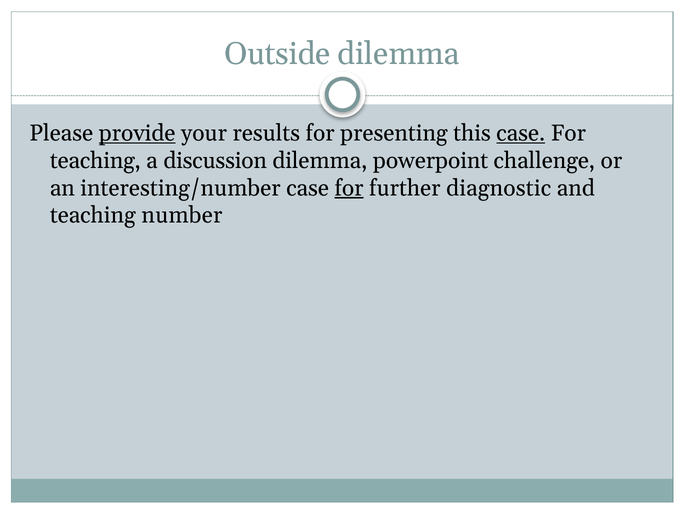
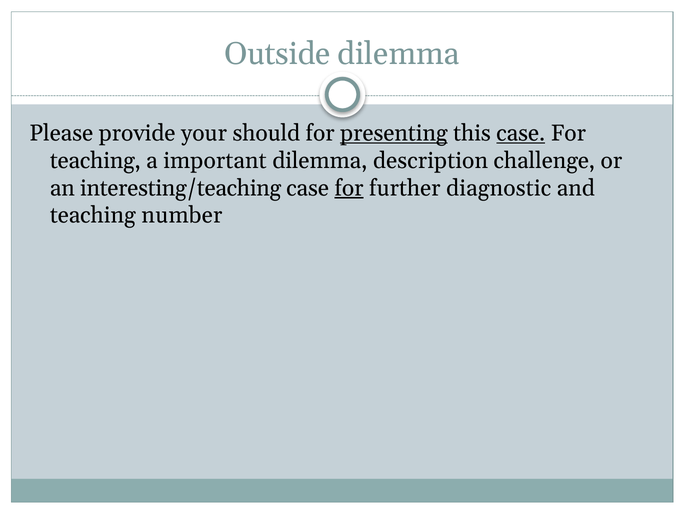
provide underline: present -> none (137, 133)
results: results -> should (266, 133)
presenting underline: none -> present (394, 133)
discussion: discussion -> important (215, 160)
powerpoint: powerpoint -> description (430, 160)
interesting/number: interesting/number -> interesting/teaching (181, 188)
